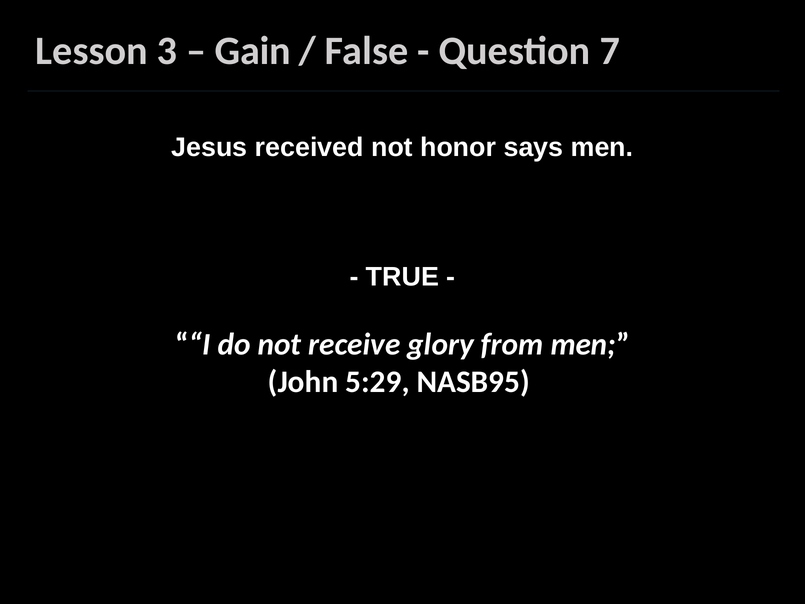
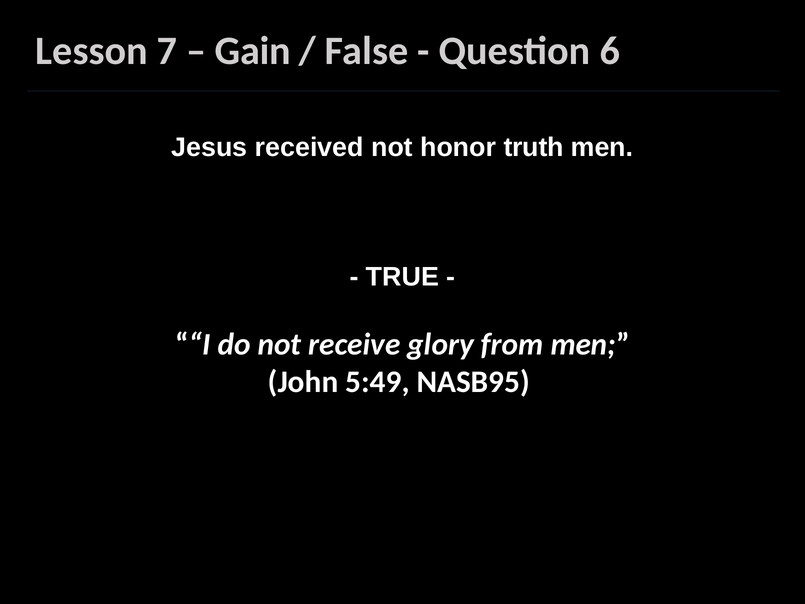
3: 3 -> 7 (167, 51)
7: 7 -> 6 (610, 51)
says: says -> truth (534, 147)
5:29: 5:29 -> 5:49 (377, 382)
